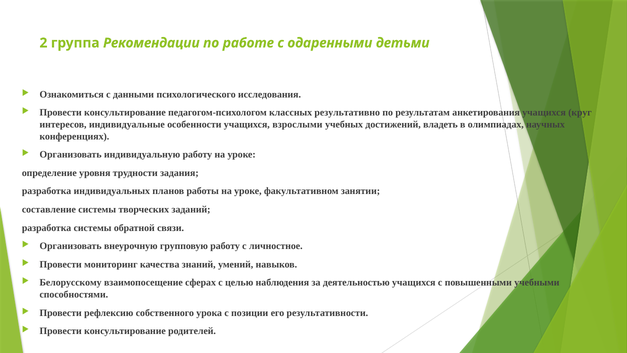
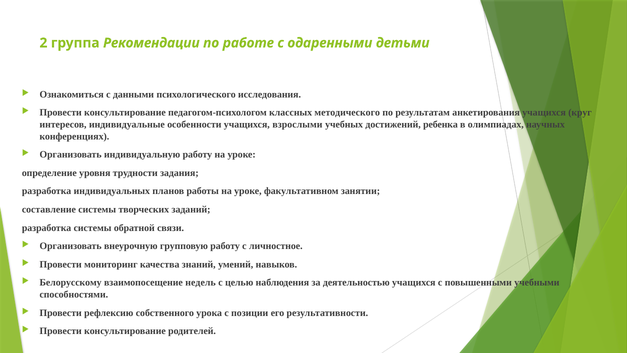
результативно: результативно -> методического (347, 113)
владеть: владеть -> ребенка (440, 124)
сферах: сферах -> недель (201, 282)
